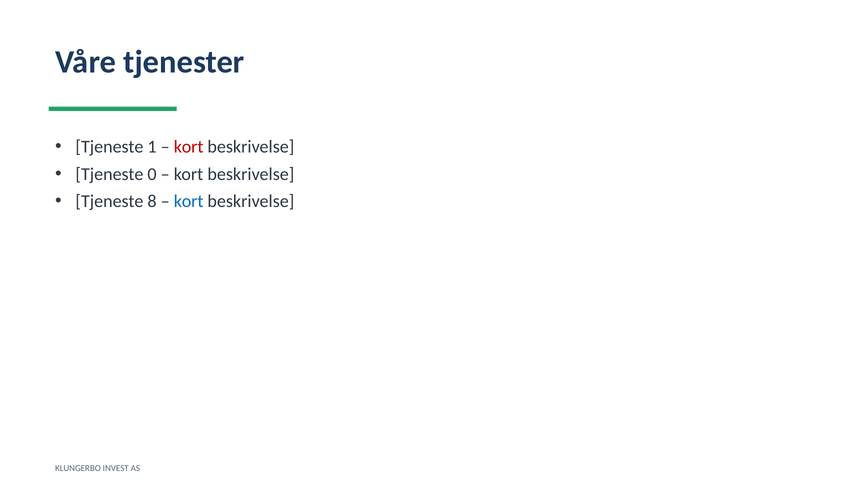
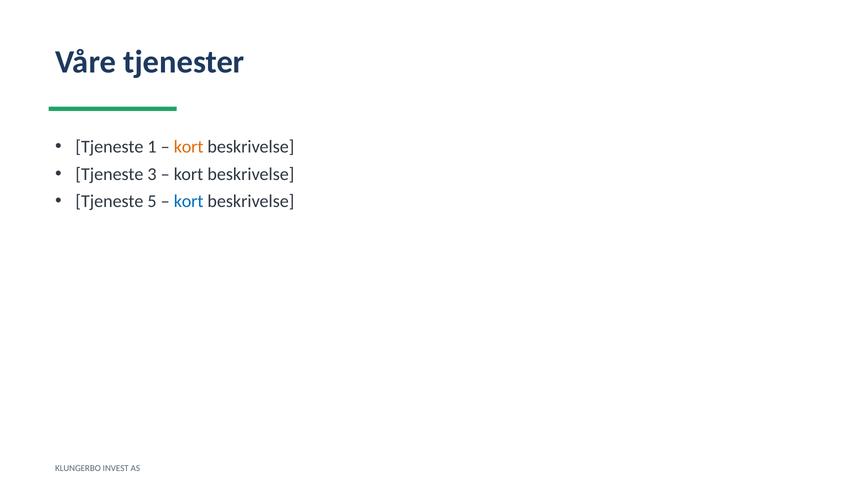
kort colour: red -> orange (189, 147)
0: 0 -> 3 (152, 174)
8: 8 -> 5 (152, 201)
